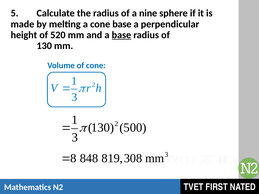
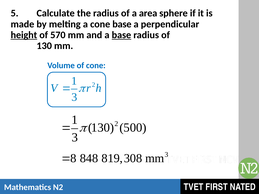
nine: nine -> area (148, 13)
height underline: none -> present (24, 35)
520: 520 -> 570 (58, 35)
